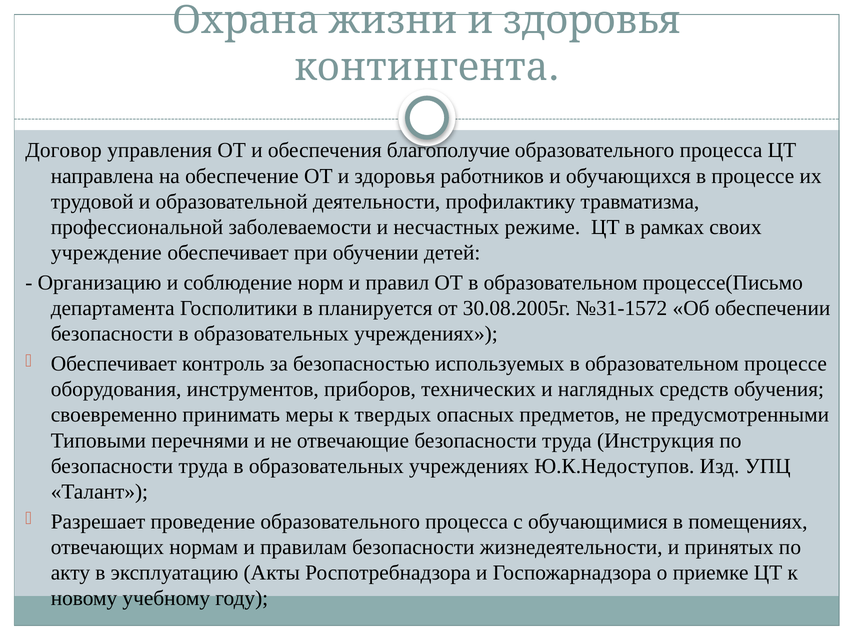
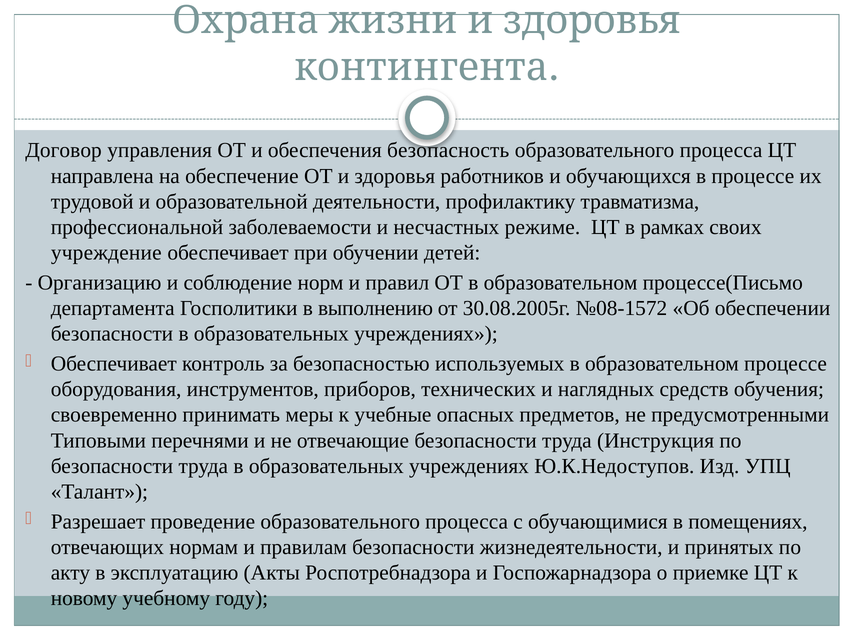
благополучие: благополучие -> безопасность (448, 151)
планируется: планируется -> выполнению (376, 309)
№31-1572: №31-1572 -> №08-1572 (622, 309)
твердых: твердых -> учебные (393, 415)
